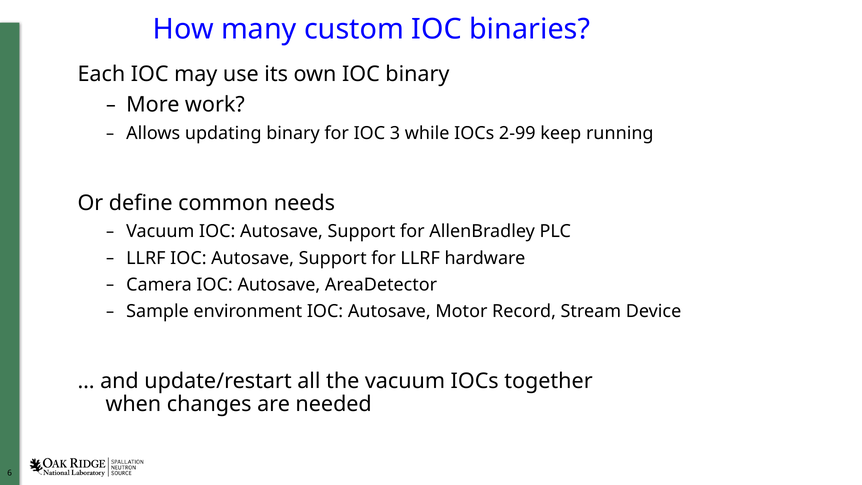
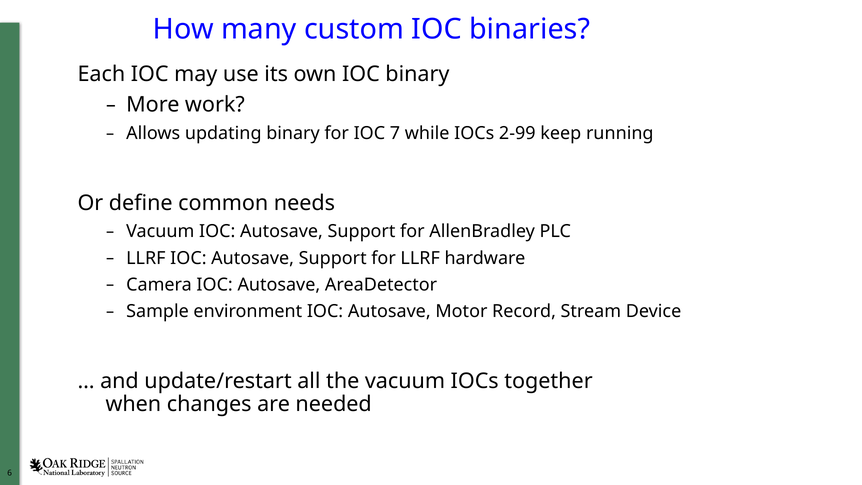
3: 3 -> 7 (395, 133)
